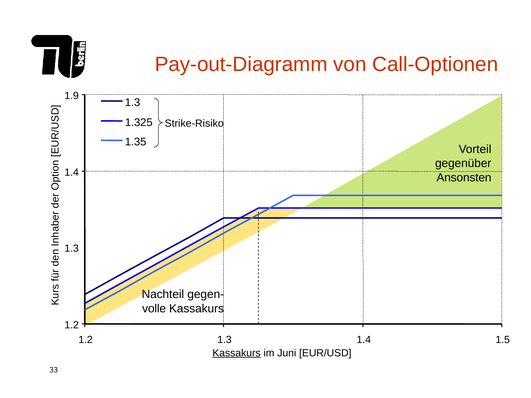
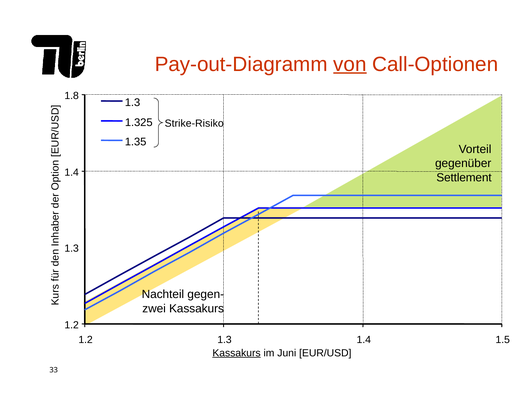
von underline: none -> present (350, 64)
1.9: 1.9 -> 1.8 (72, 96)
Ansonsten: Ansonsten -> Settlement (464, 178)
volle: volle -> zwei (154, 309)
